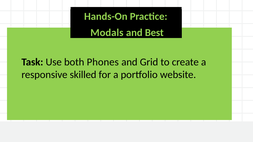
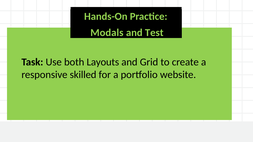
Best: Best -> Test (154, 33)
Phones: Phones -> Layouts (103, 62)
